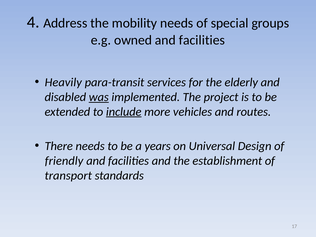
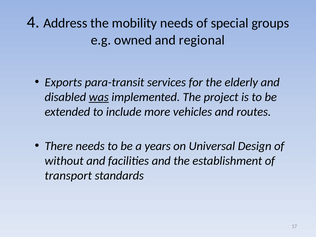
facilities: facilities -> regional (202, 40)
Heavily: Heavily -> Exports (63, 82)
include underline: present -> none (124, 112)
friendly: friendly -> without (64, 161)
